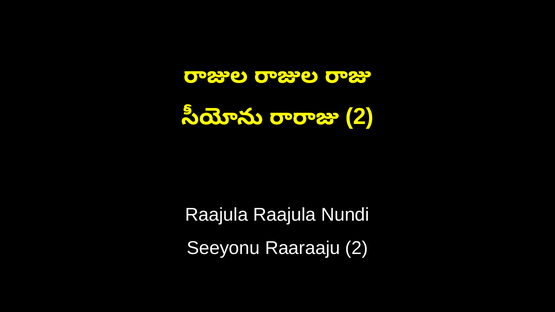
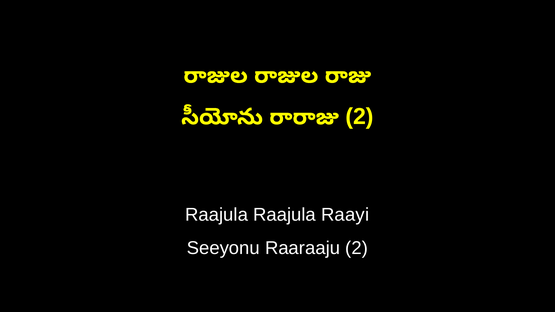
Nundi: Nundi -> Raayi (345, 215)
